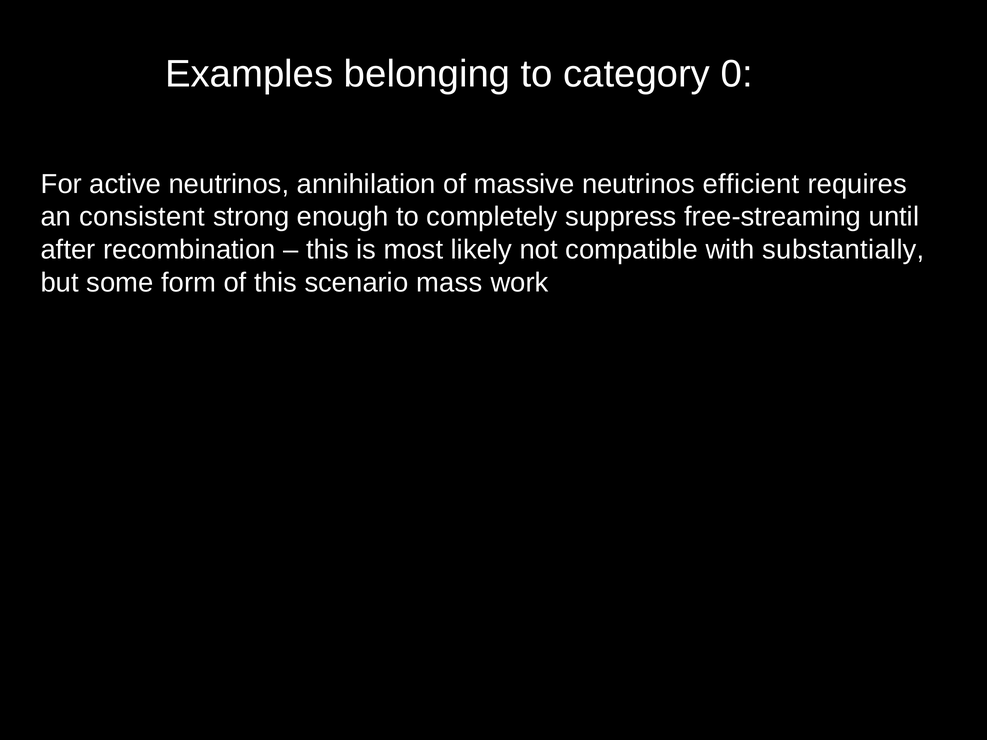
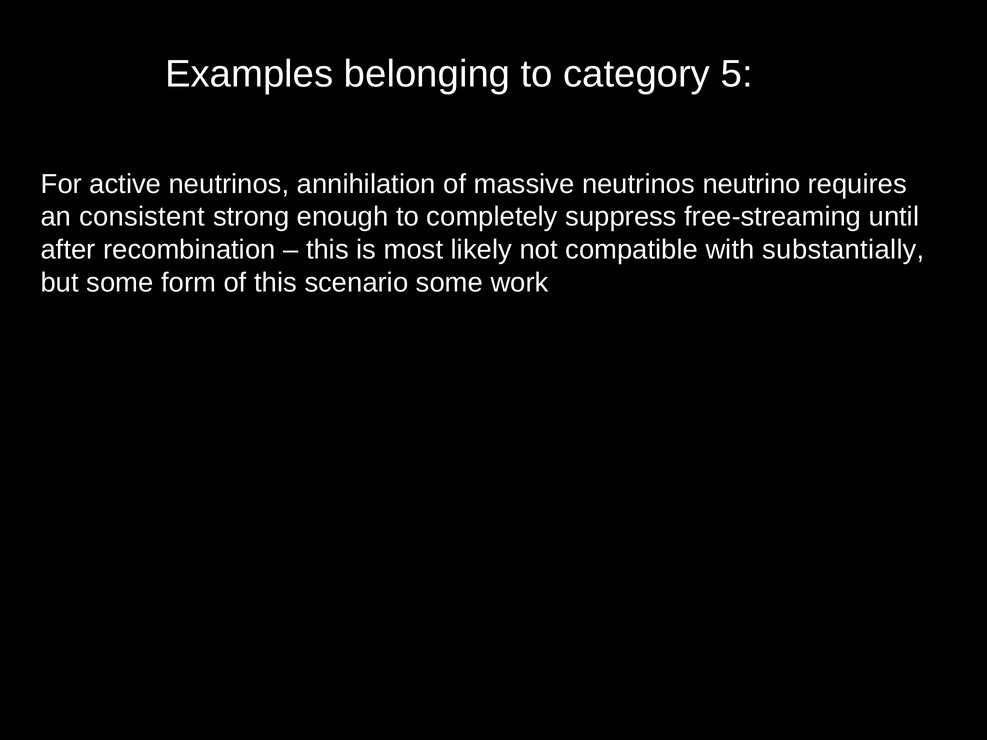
0: 0 -> 5 (737, 74)
efficient: efficient -> neutrino (751, 184)
scenario mass: mass -> some (449, 283)
